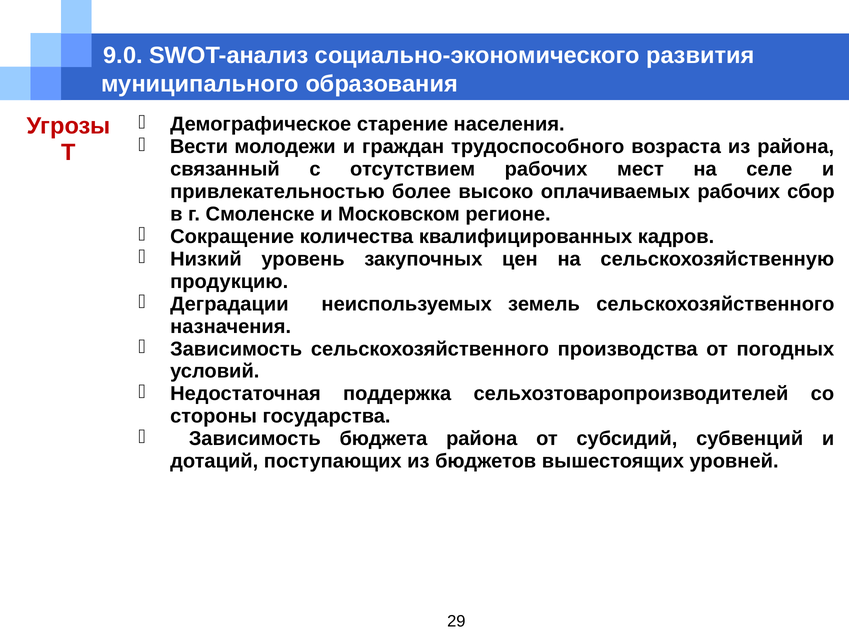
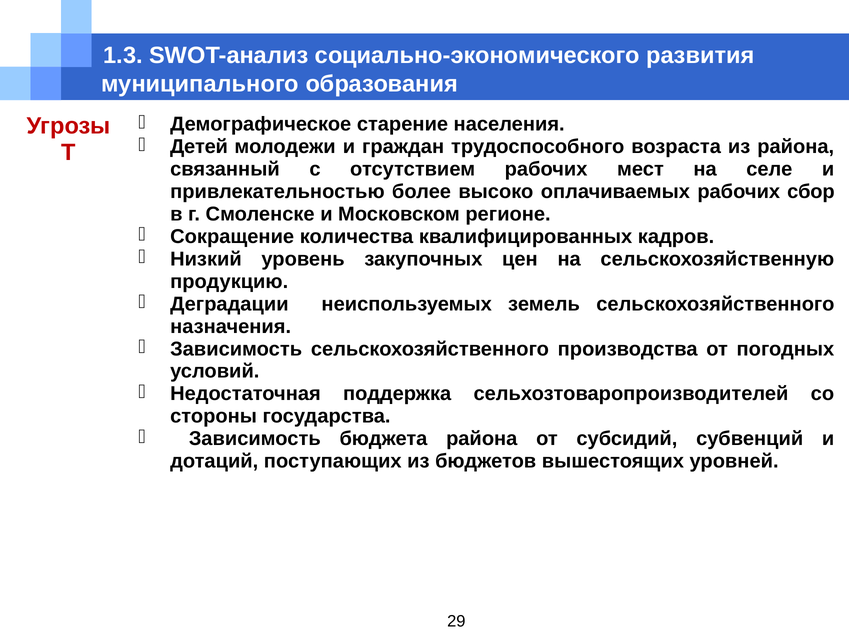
9.0: 9.0 -> 1.3 (123, 56)
Вести: Вести -> Детей (199, 147)
